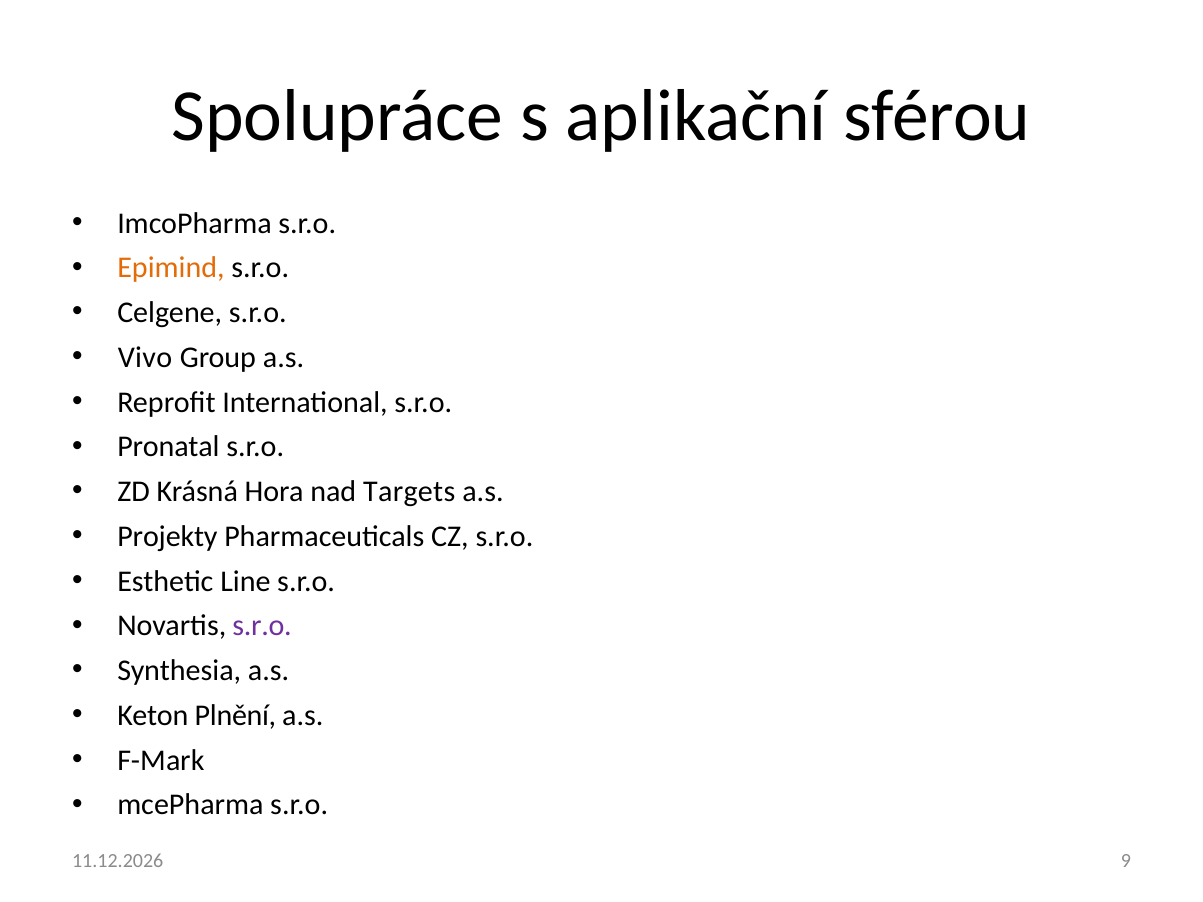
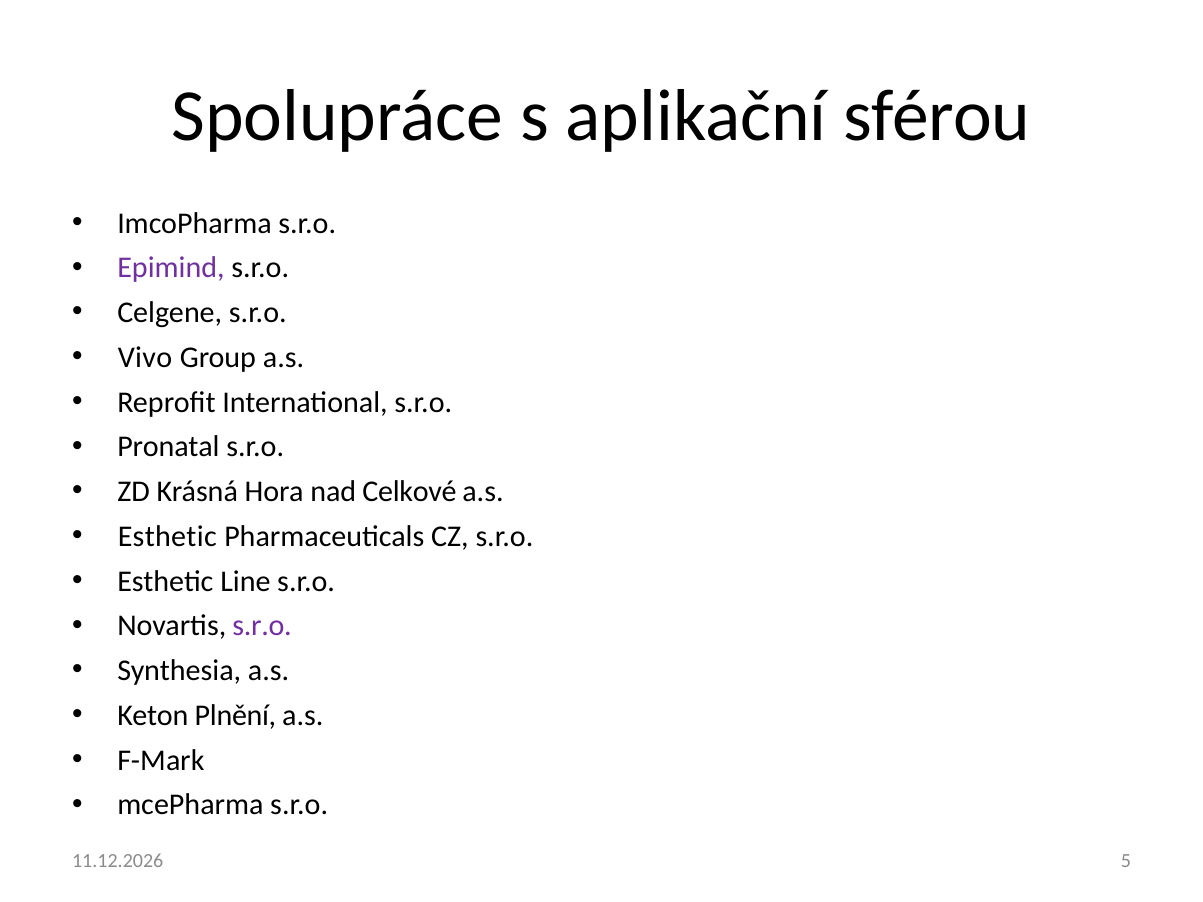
Epimind colour: orange -> purple (171, 268)
Targets: Targets -> Celkové (410, 492)
Projekty: Projekty -> Esthetic (167, 537)
9: 9 -> 5 (1126, 861)
